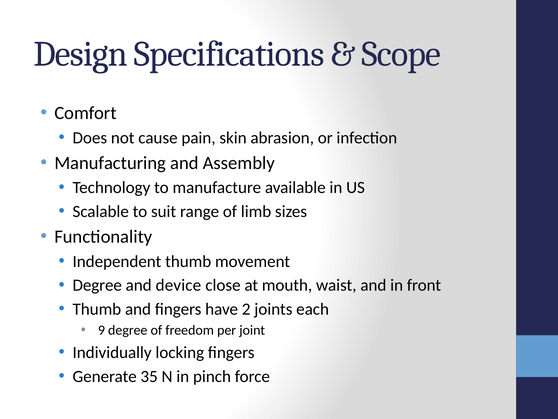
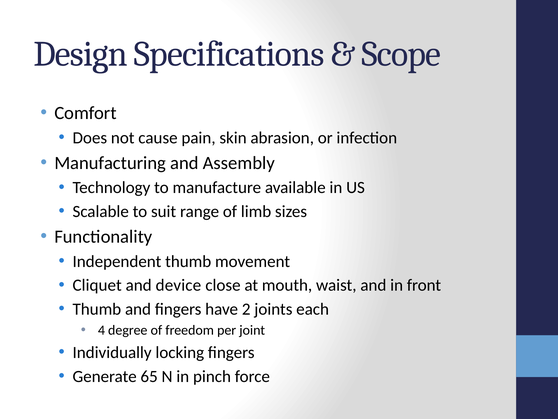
Degree: Degree -> Cliquet (97, 285)
9: 9 -> 4 (101, 330)
35: 35 -> 65 (149, 376)
